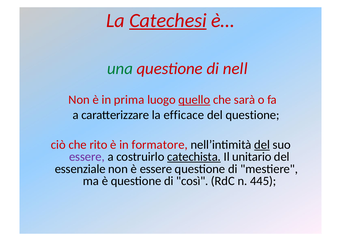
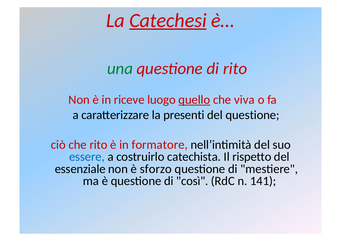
di nell: nell -> rito (235, 69)
prima: prima -> riceve (129, 100)
sarà: sarà -> viva (244, 100)
efficace: efficace -> presenti (184, 115)
del underline: present -> none (262, 145)
essere colour: purple -> blue (87, 157)
catechista underline: present -> none (194, 157)
unitario: unitario -> rispetto (252, 157)
è essere: essere -> sforzo (156, 169)
445: 445 -> 141 (263, 181)
